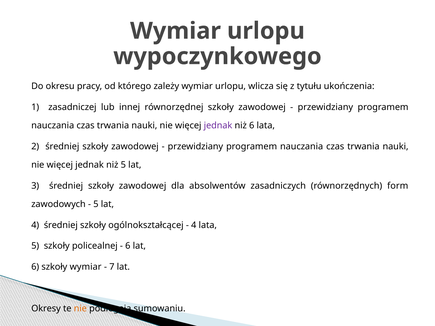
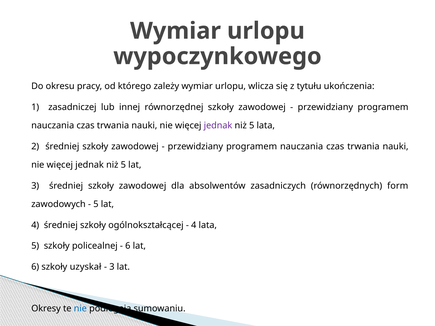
6: 6 -> 5 (252, 126)
szkoły wymiar: wymiar -> uzyskał (86, 267)
7: 7 -> 3 (112, 267)
nie colour: orange -> blue (80, 309)
